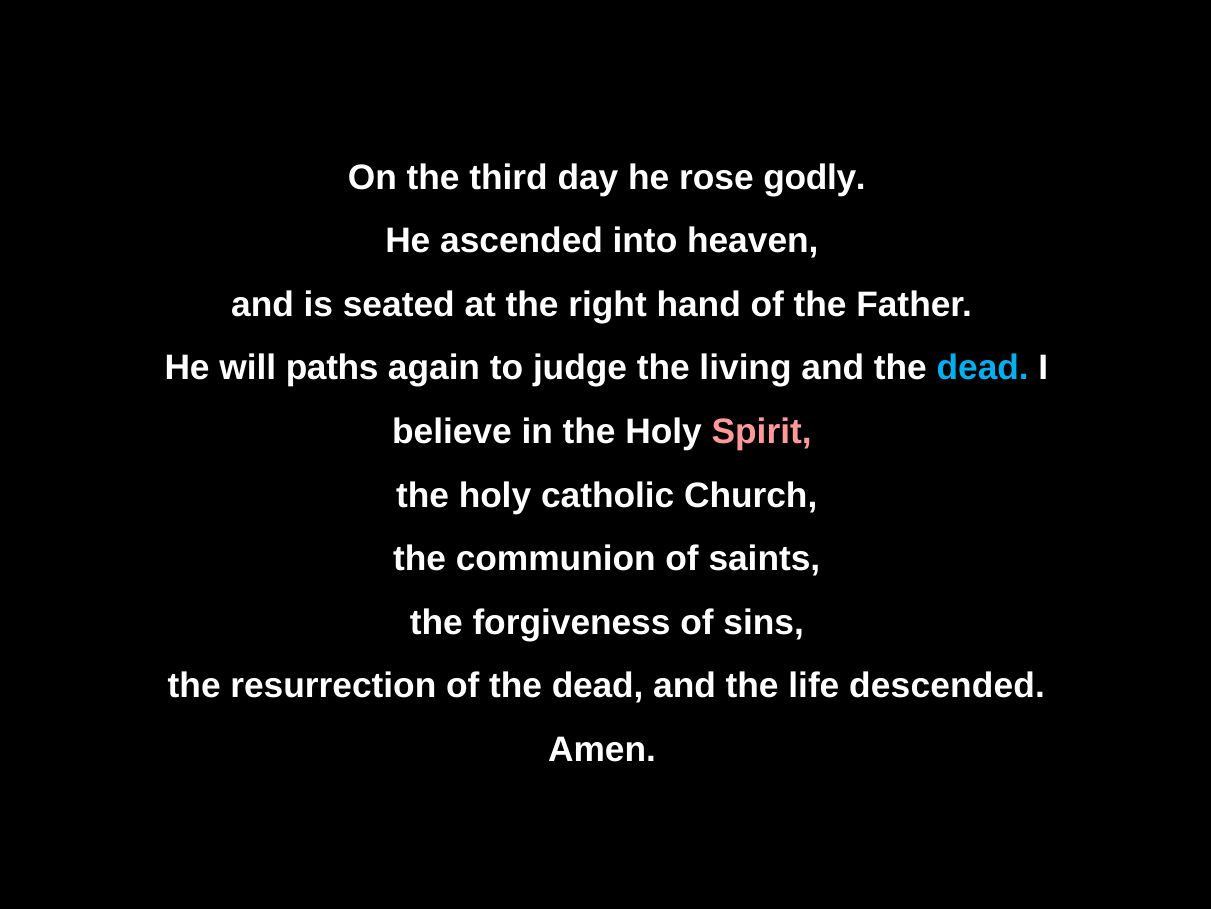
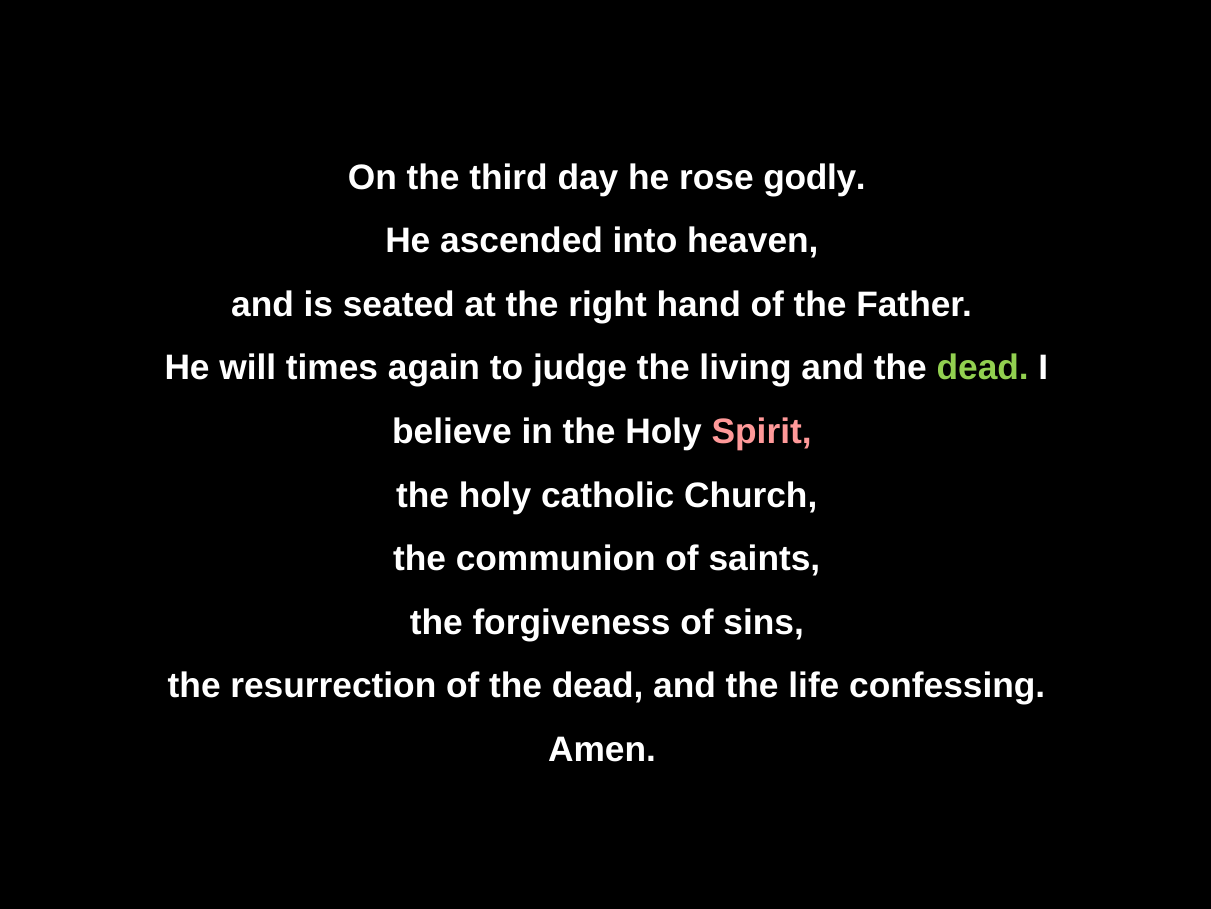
paths: paths -> times (332, 368)
dead colour: light blue -> light green (983, 368)
descended: descended -> confessing (947, 686)
